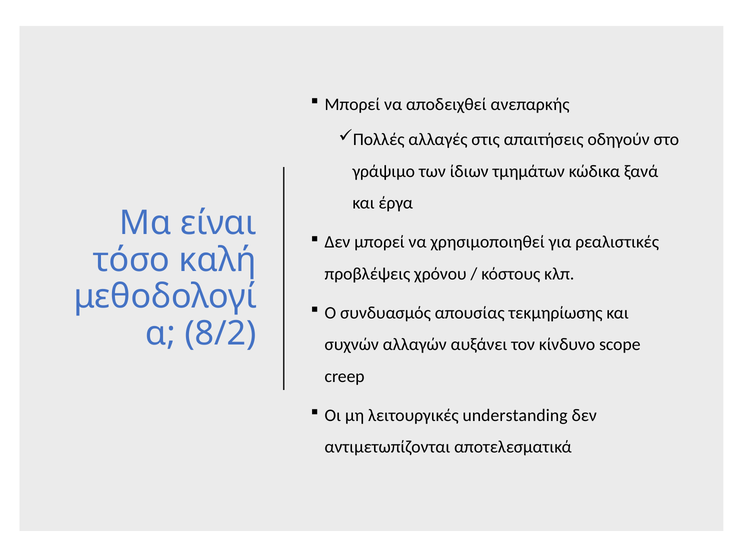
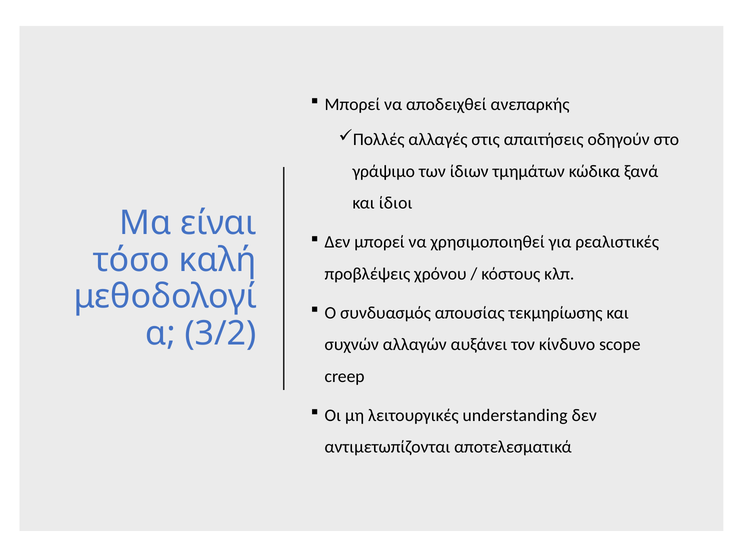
έργα: έργα -> ίδιοι (396, 203)
8/2: 8/2 -> 3/2 (220, 334)
